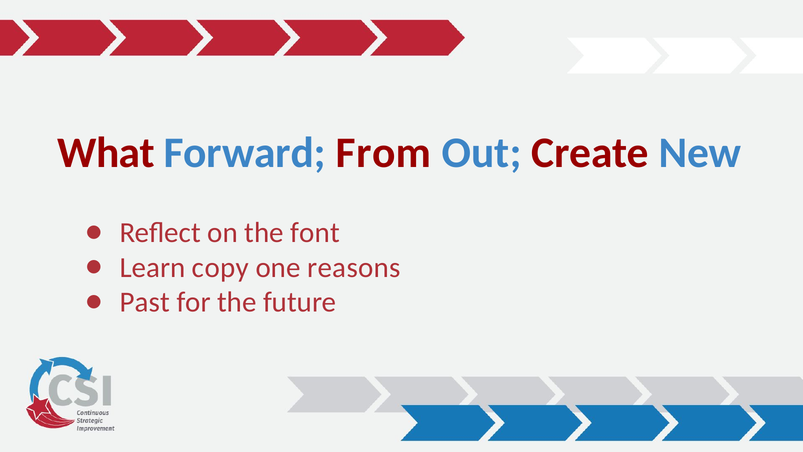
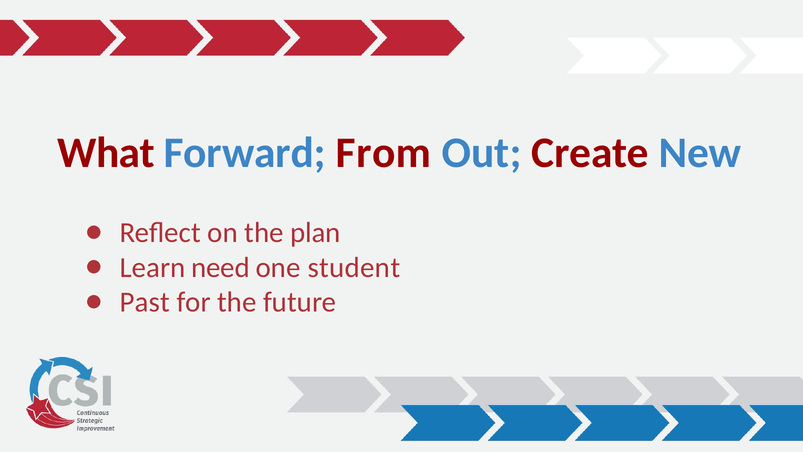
font: font -> plan (315, 233)
copy: copy -> need (221, 267)
reasons: reasons -> student (354, 267)
